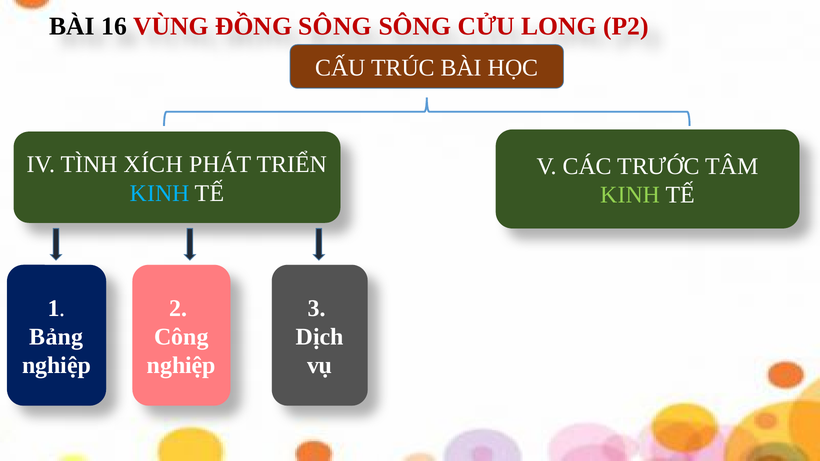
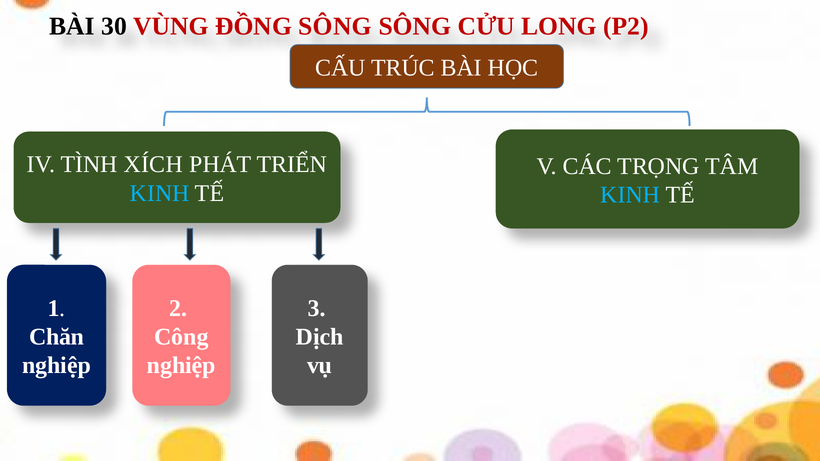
16: 16 -> 30 (114, 26)
TRƯỚC: TRƯỚC -> TRỌNG (659, 166)
KINH colour: light green -> light blue (630, 195)
Bảng: Bảng -> Chăn (57, 337)
